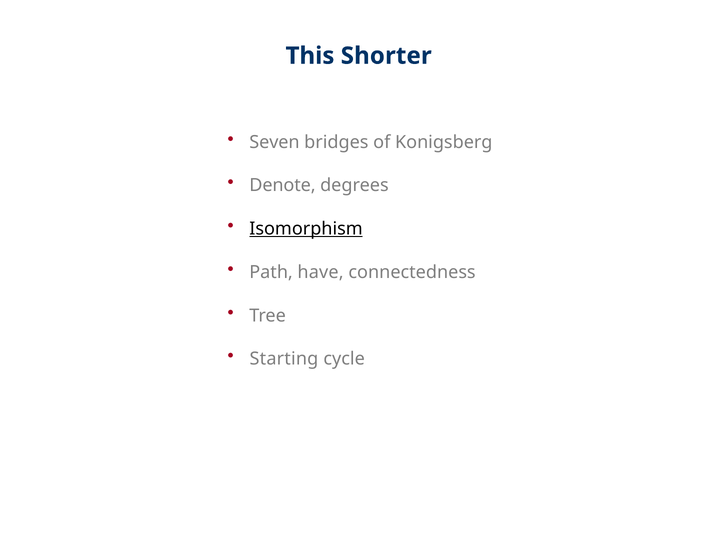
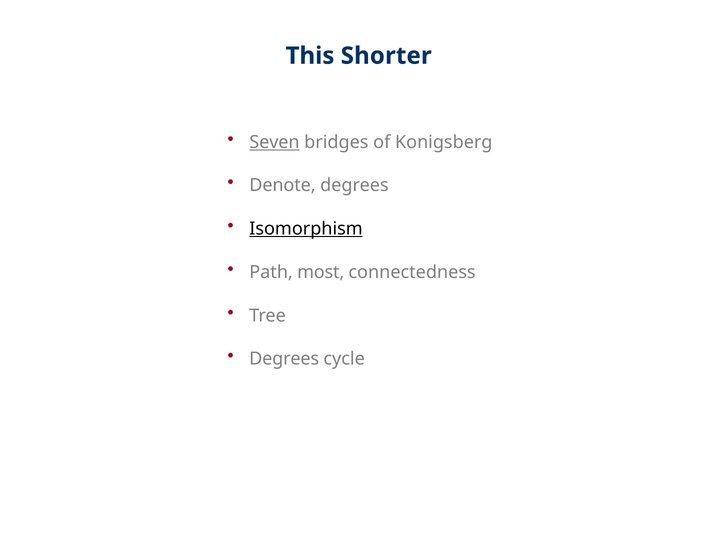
Seven underline: none -> present (274, 142)
have: have -> most (321, 272)
Starting: Starting -> Degrees (284, 359)
